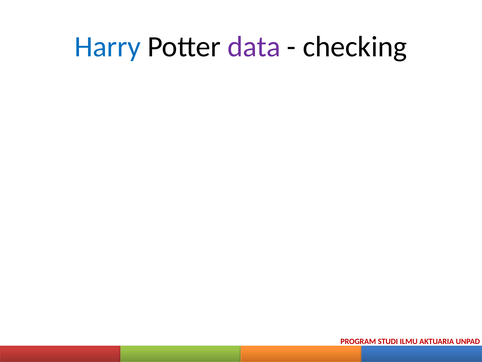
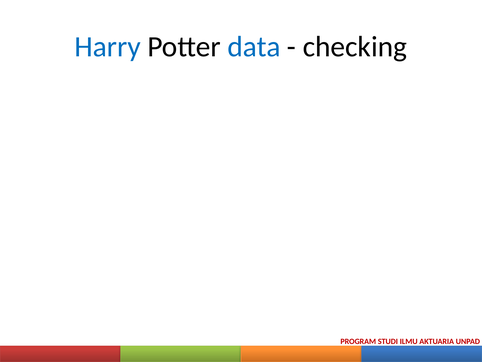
data colour: purple -> blue (254, 47)
